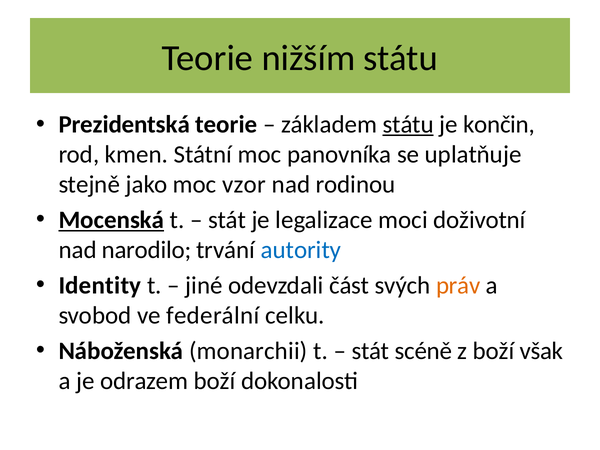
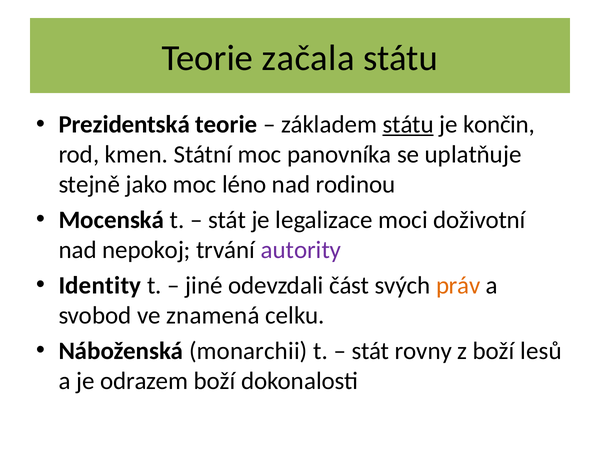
nižším: nižším -> začala (308, 58)
vzor: vzor -> léno (244, 185)
Mocenská underline: present -> none (111, 220)
narodilo: narodilo -> nepokoj (146, 250)
autority colour: blue -> purple (301, 250)
federální: federální -> znamená (213, 315)
scéně: scéně -> rovny (423, 351)
však: však -> lesů (541, 351)
